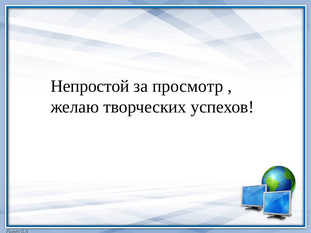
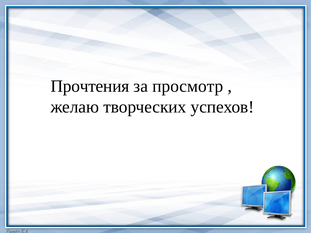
Непростой: Непростой -> Прочтения (90, 86)
